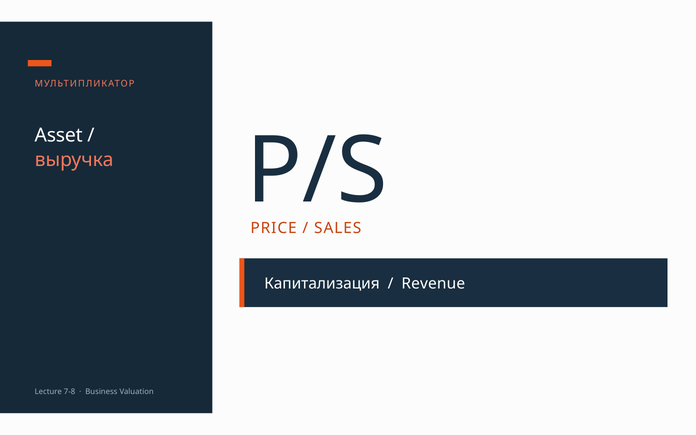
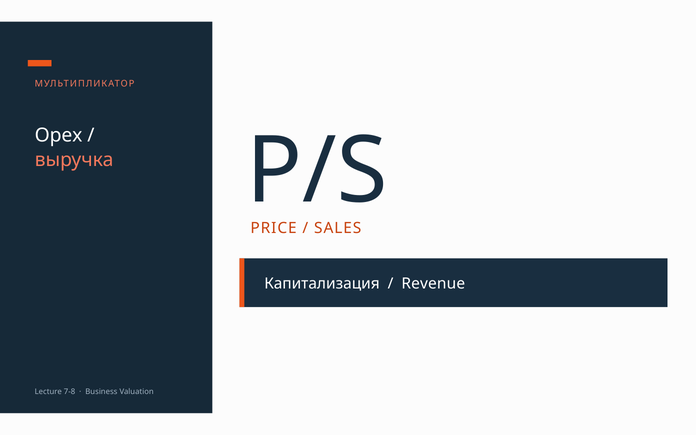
Asset: Asset -> Opex (59, 136)
